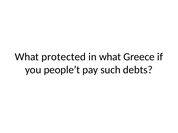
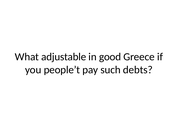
protected: protected -> adjustable (64, 57)
in what: what -> good (110, 57)
